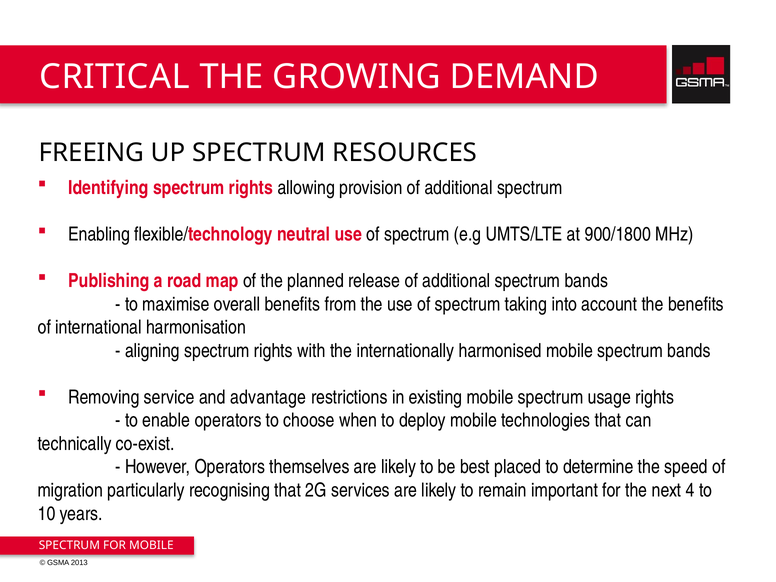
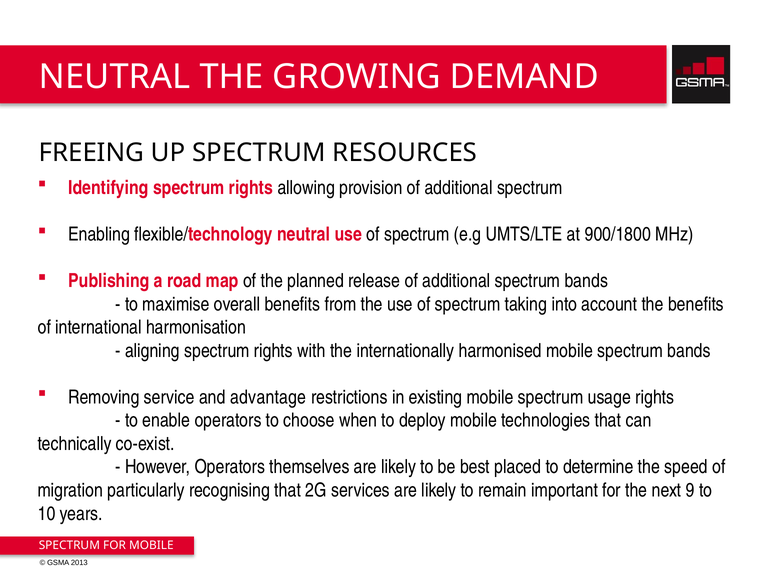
CRITICAL: CRITICAL -> NEUTRAL (115, 77)
4: 4 -> 9 (690, 490)
